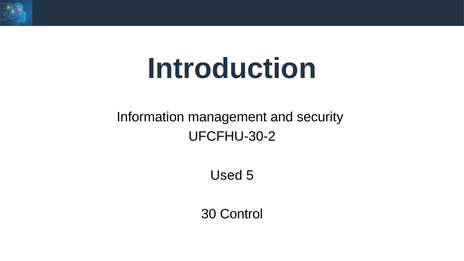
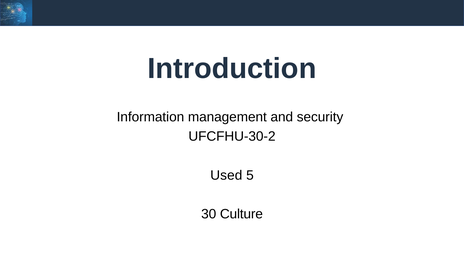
Control: Control -> Culture (241, 214)
